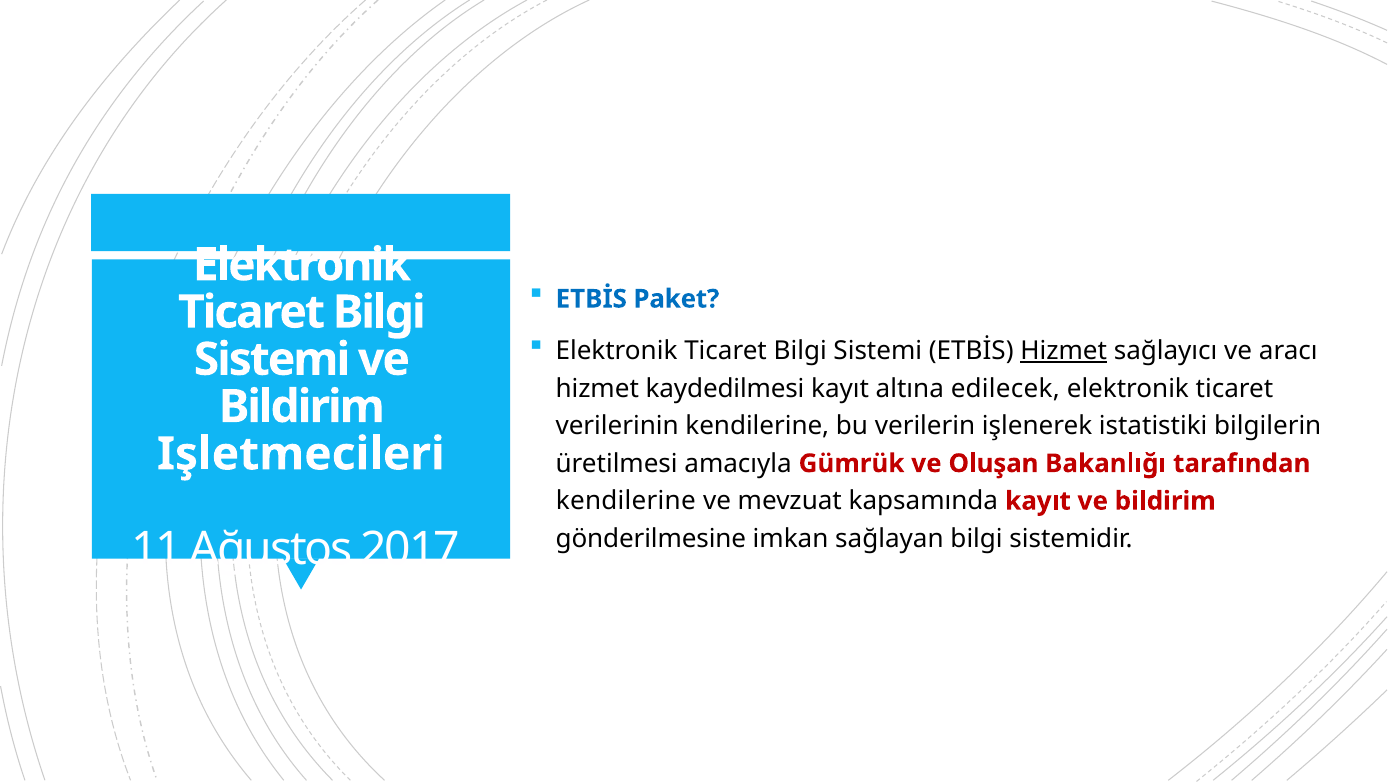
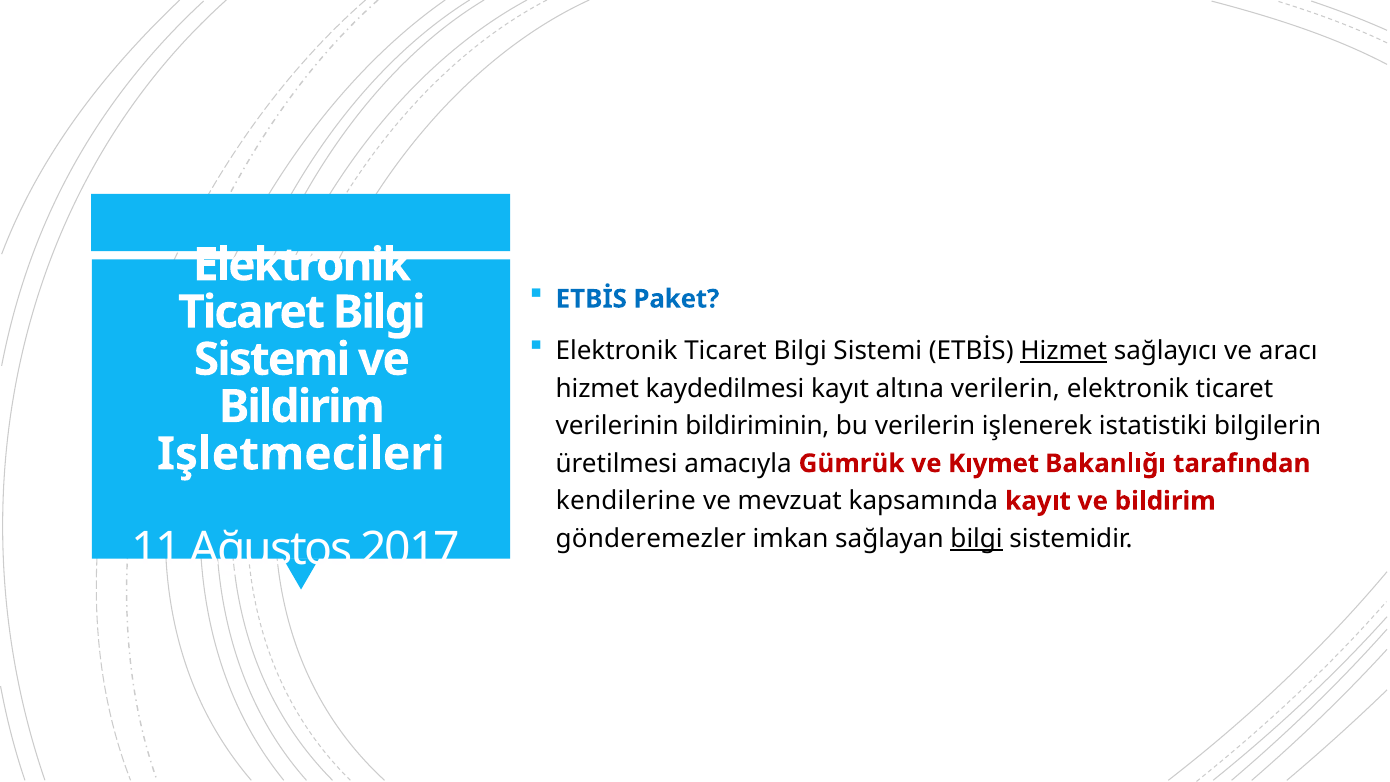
altına edilecek: edilecek -> verilerin (1005, 388)
verilerinin kendilerine: kendilerine -> bildiriminin (757, 426)
Oluşan: Oluşan -> Kıymet (994, 463)
gönderilmesine: gönderilmesine -> gönderemezler (651, 538)
bilgi underline: none -> present (977, 538)
